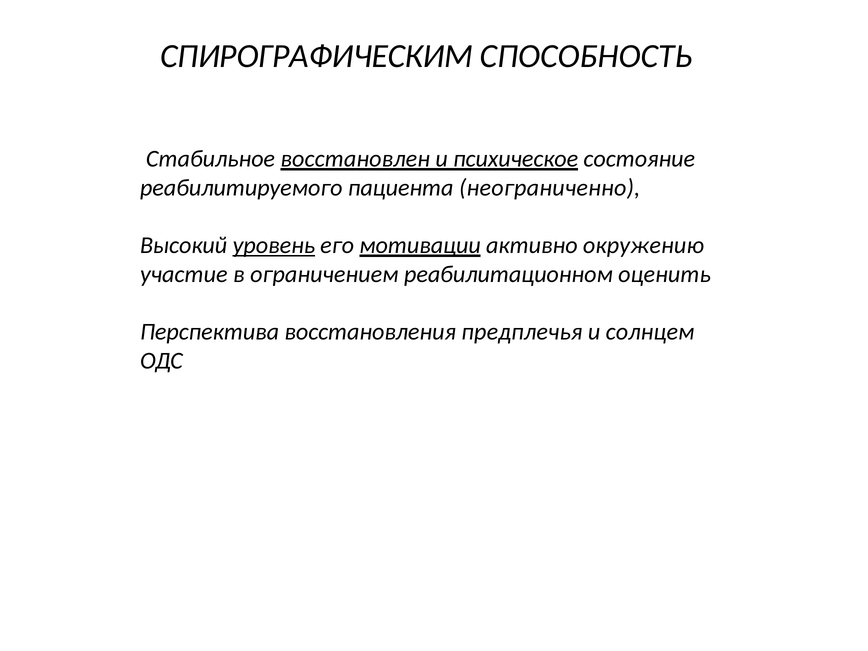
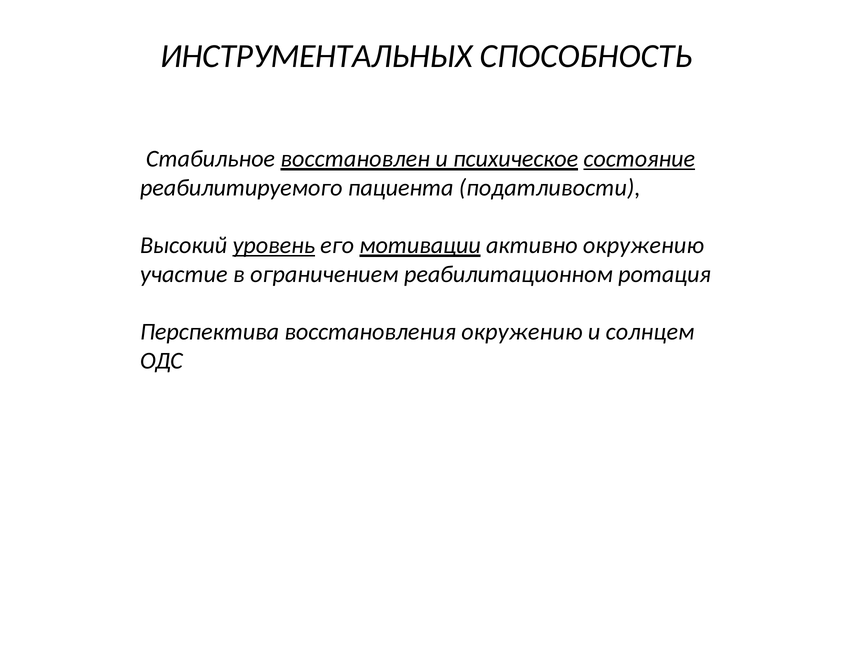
СПИРОГРАФИЧЕСКИМ: СПИРОГРАФИЧЕСКИМ -> ИНСТРУМЕНТАЛЬНЫХ (317, 56)
состояние underline: none -> present (639, 159)
неограниченно: неограниченно -> податливости (550, 188)
оценить: оценить -> ротация (665, 274)
восстановления предплечья: предплечья -> окружению (522, 332)
